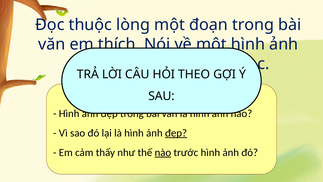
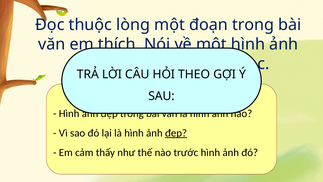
nào underline: present -> none (163, 152)
